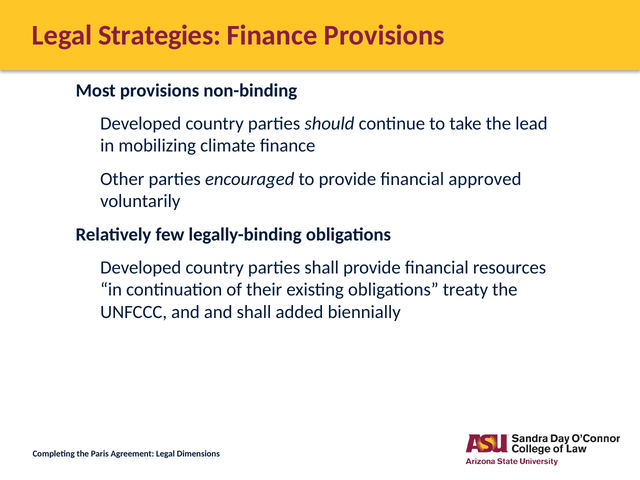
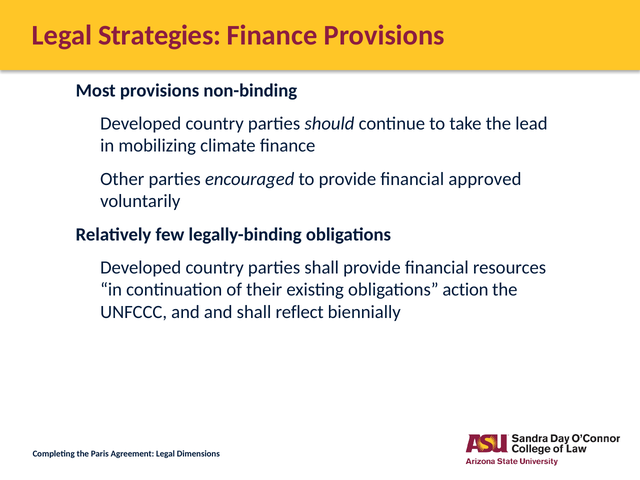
treaty: treaty -> action (466, 290)
added: added -> reflect (300, 312)
